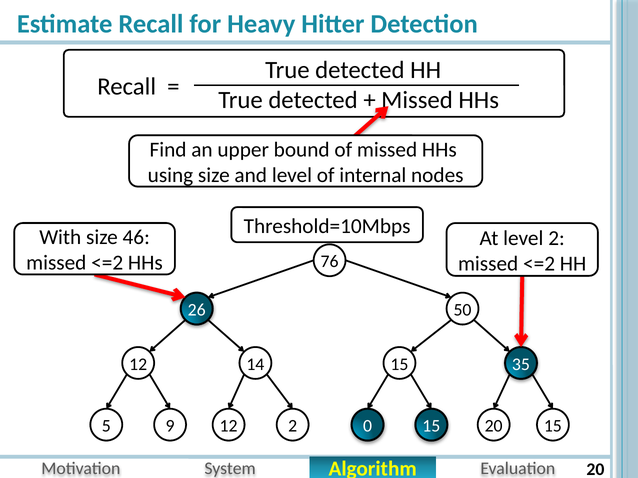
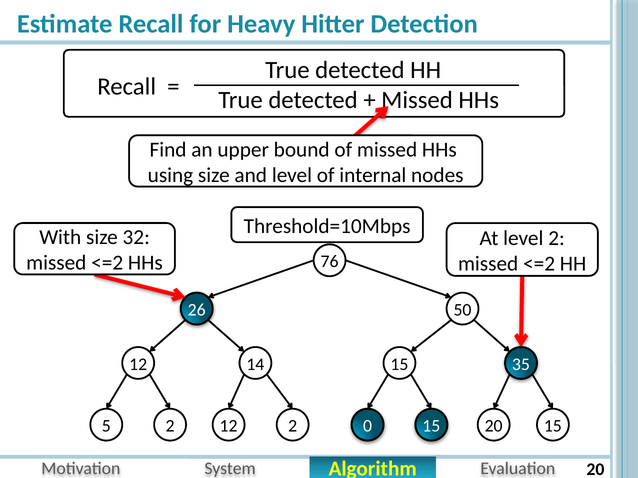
46: 46 -> 32 (136, 238)
5 9: 9 -> 2 (170, 426)
